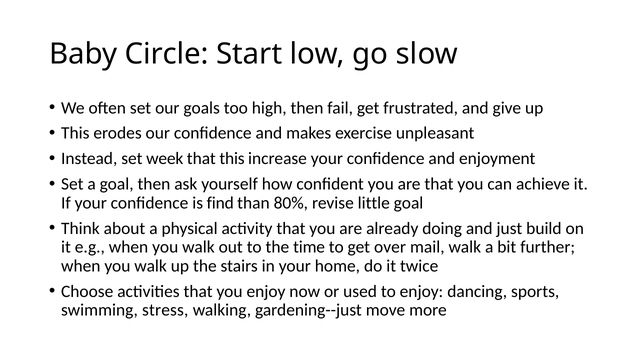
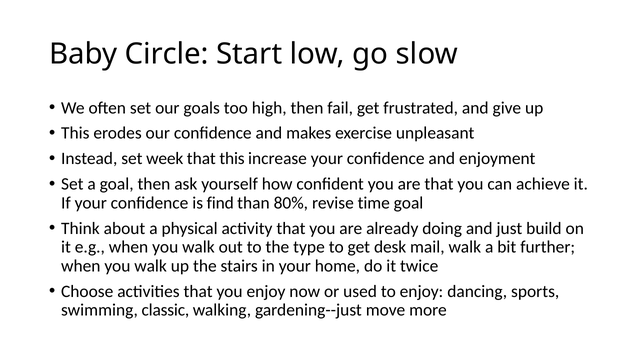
little: little -> time (374, 203)
time: time -> type (309, 248)
over: over -> desk (390, 248)
stress: stress -> classic (165, 311)
